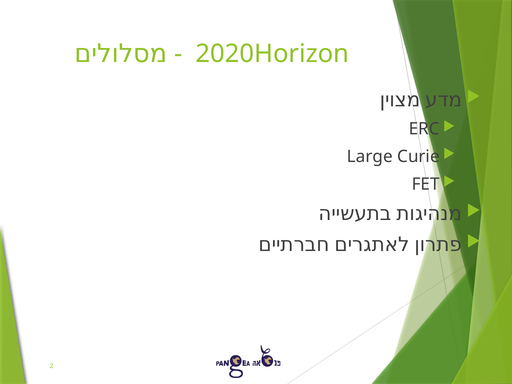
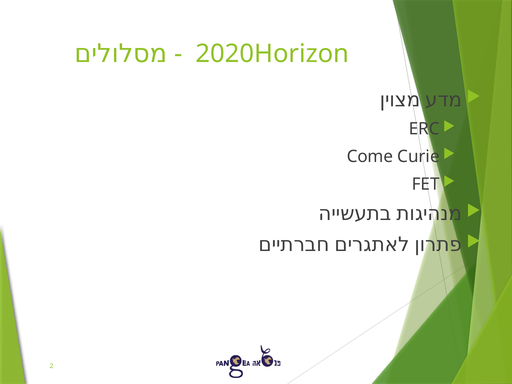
Large: Large -> Come (370, 157)
